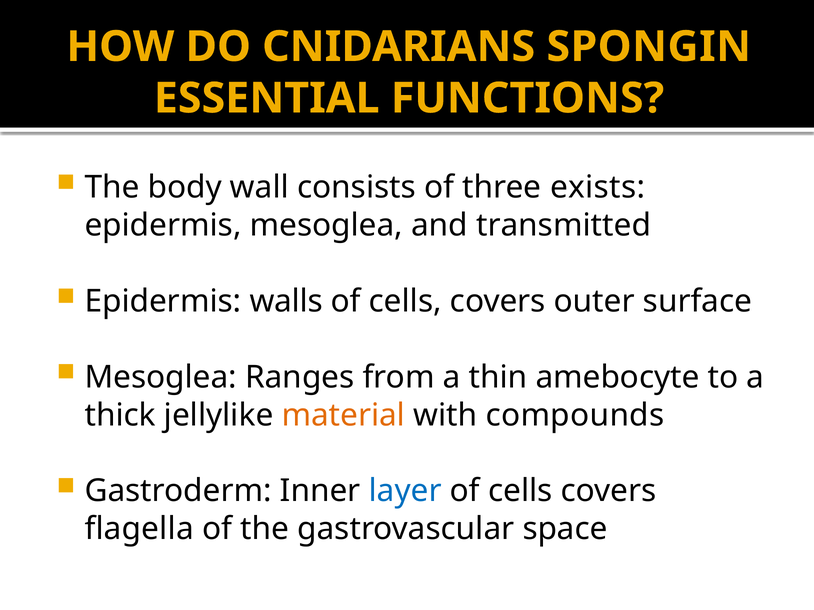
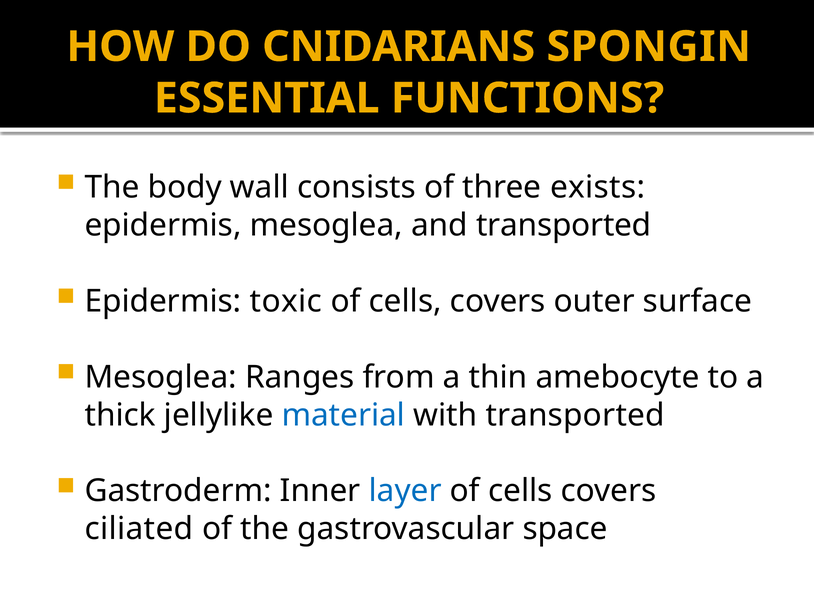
and transmitted: transmitted -> transported (564, 225)
walls: walls -> toxic (286, 301)
material colour: orange -> blue (343, 415)
with compounds: compounds -> transported (575, 415)
flagella: flagella -> ciliated (139, 529)
